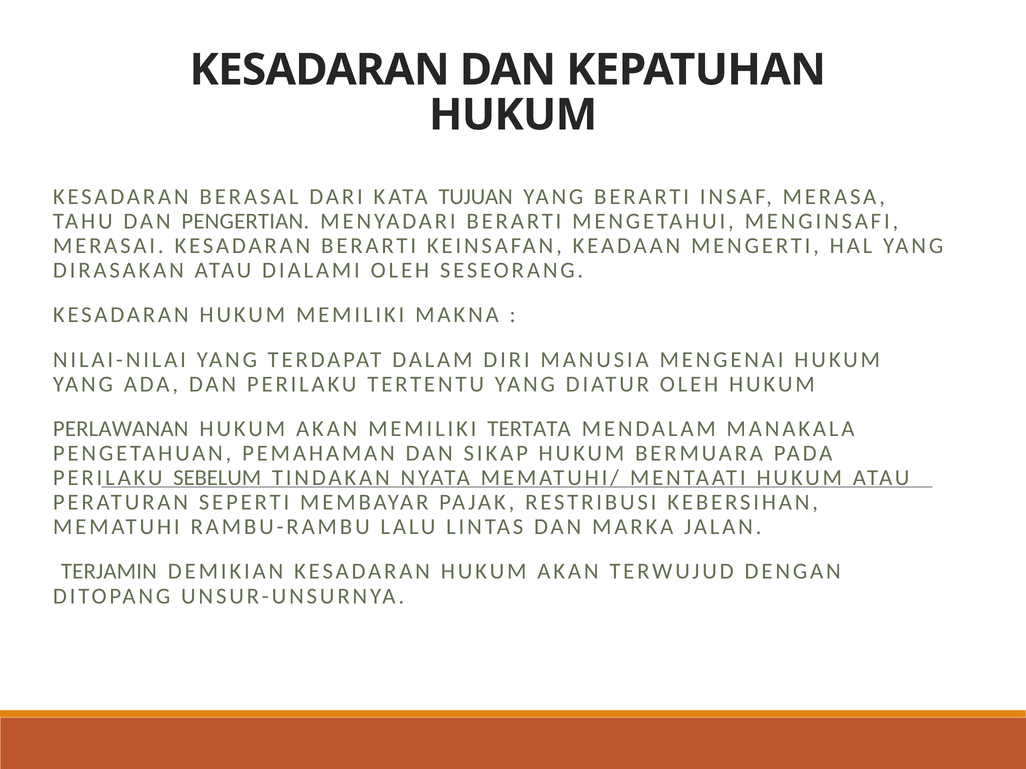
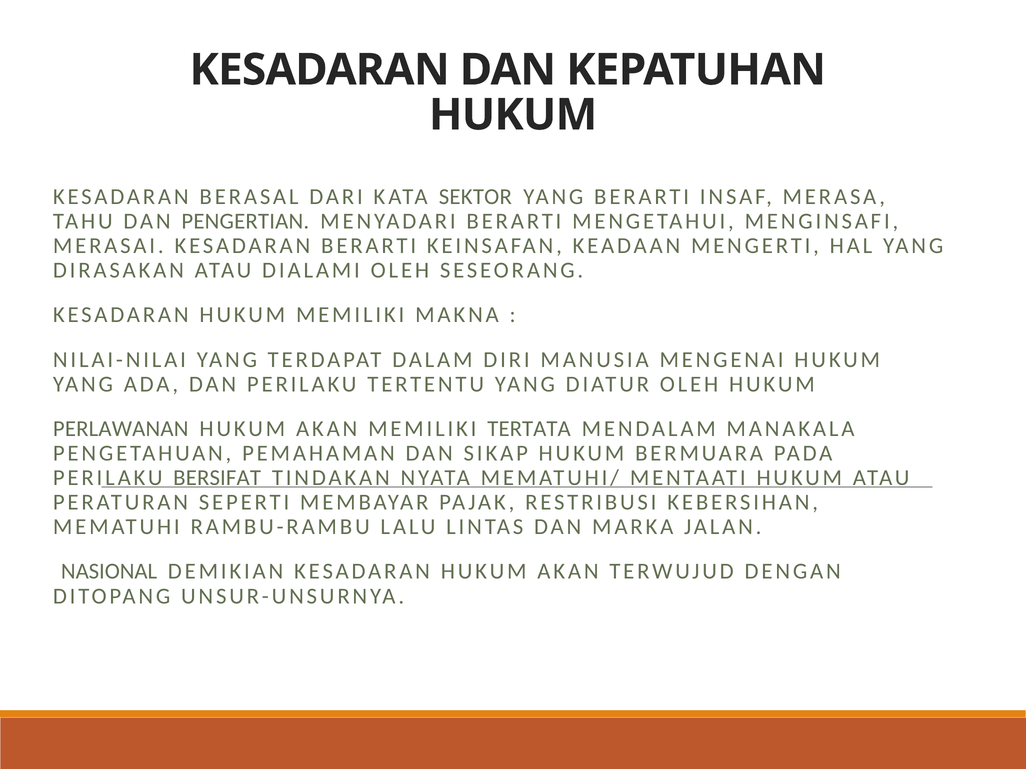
TUJUAN: TUJUAN -> SEKTOR (475, 197)
SEBELUM: SEBELUM -> BERSIFAT (217, 478)
TERJAMIN: TERJAMIN -> NASIONAL (109, 572)
